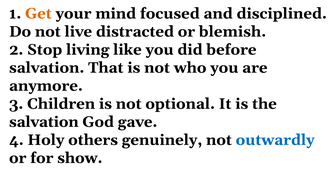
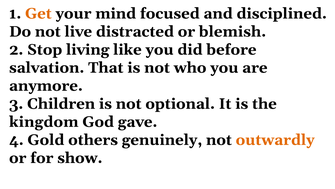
salvation: salvation -> kingdom (44, 122)
Holy: Holy -> Gold (46, 140)
outwardly colour: blue -> orange (275, 140)
